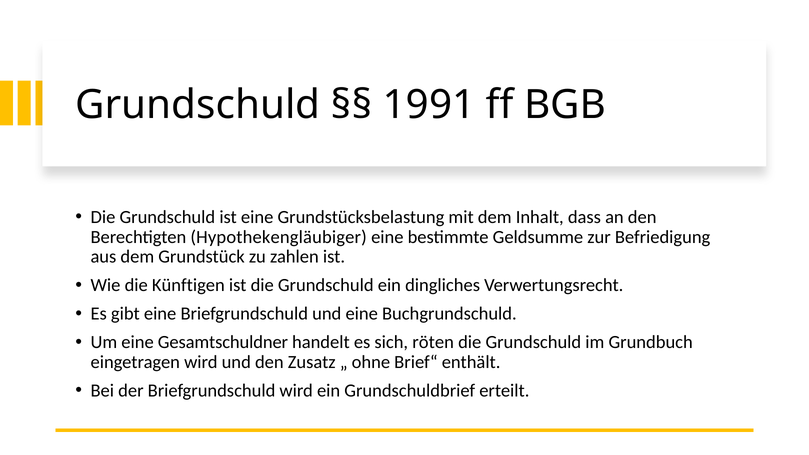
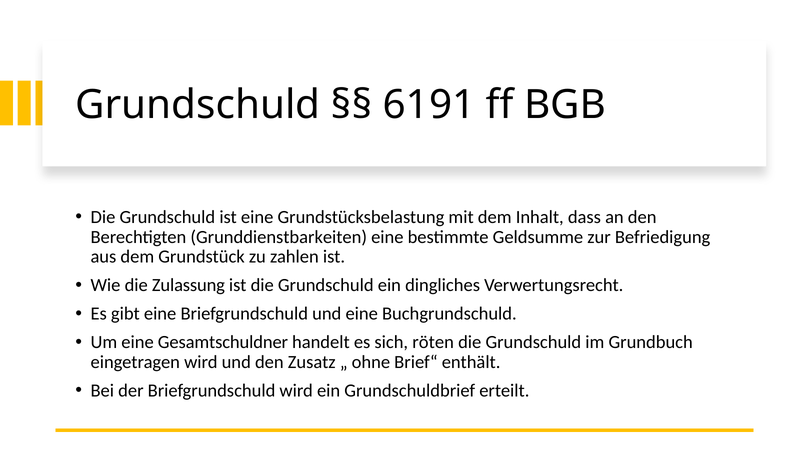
1991: 1991 -> 6191 (429, 105)
Hypothekengläubiger: Hypothekengläubiger -> Grunddienstbarkeiten (279, 237)
Künftigen: Künftigen -> Zulassung (188, 285)
